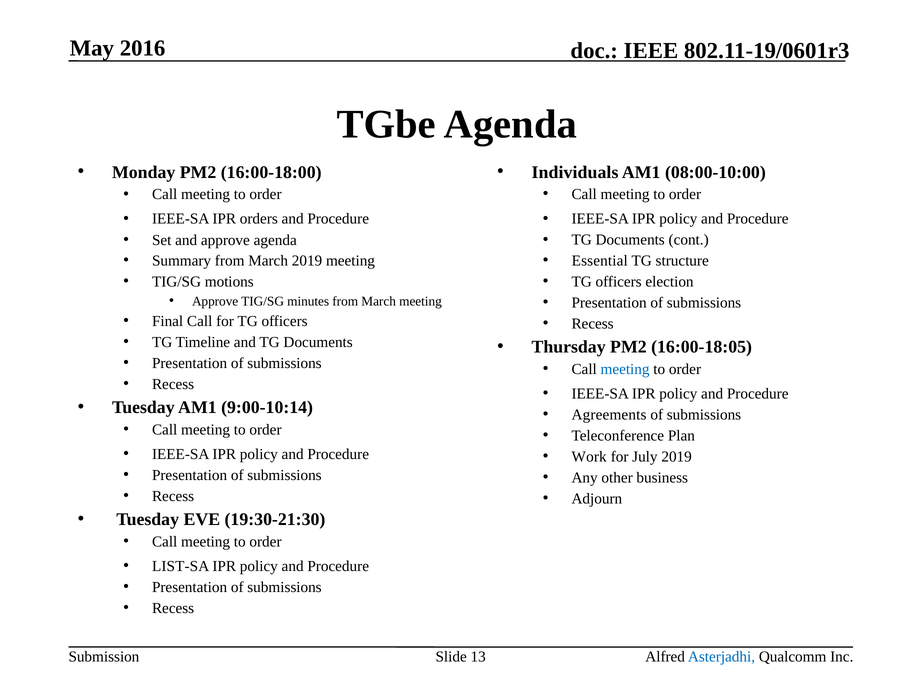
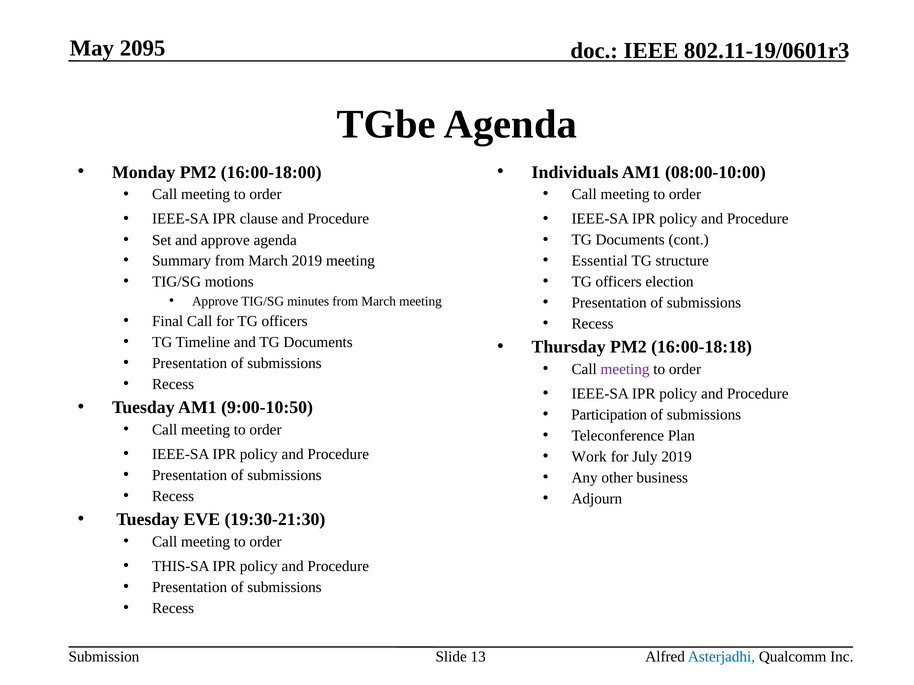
2016: 2016 -> 2095 (143, 48)
orders: orders -> clause (259, 219)
16:00-18:05: 16:00-18:05 -> 16:00-18:18 (702, 347)
meeting colour: blue -> purple (625, 370)
9:00-10:14: 9:00-10:14 -> 9:00-10:50 (267, 408)
Agreements: Agreements -> Participation (609, 415)
LIST-SA: LIST-SA -> THIS-SA (181, 567)
